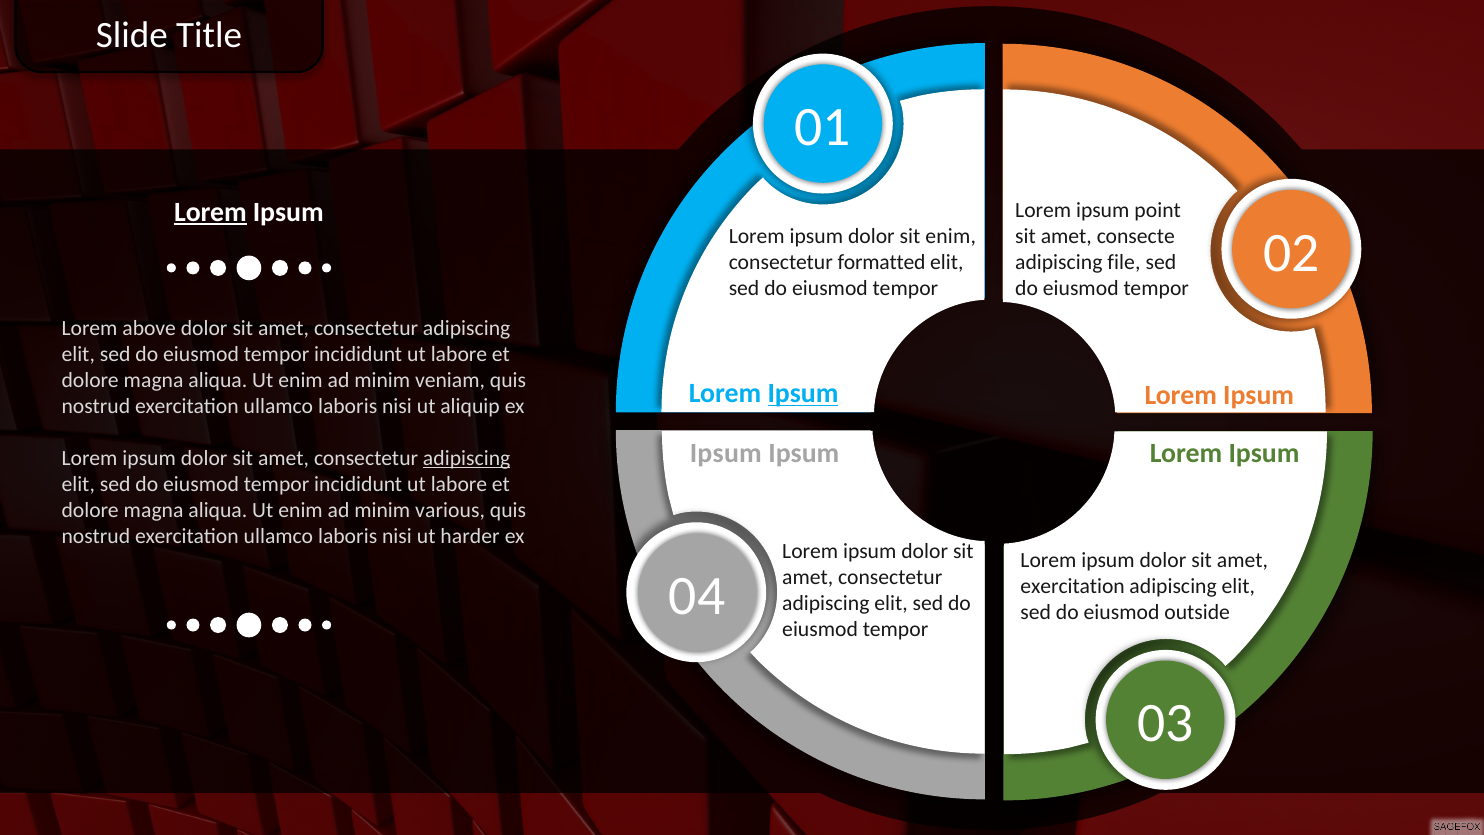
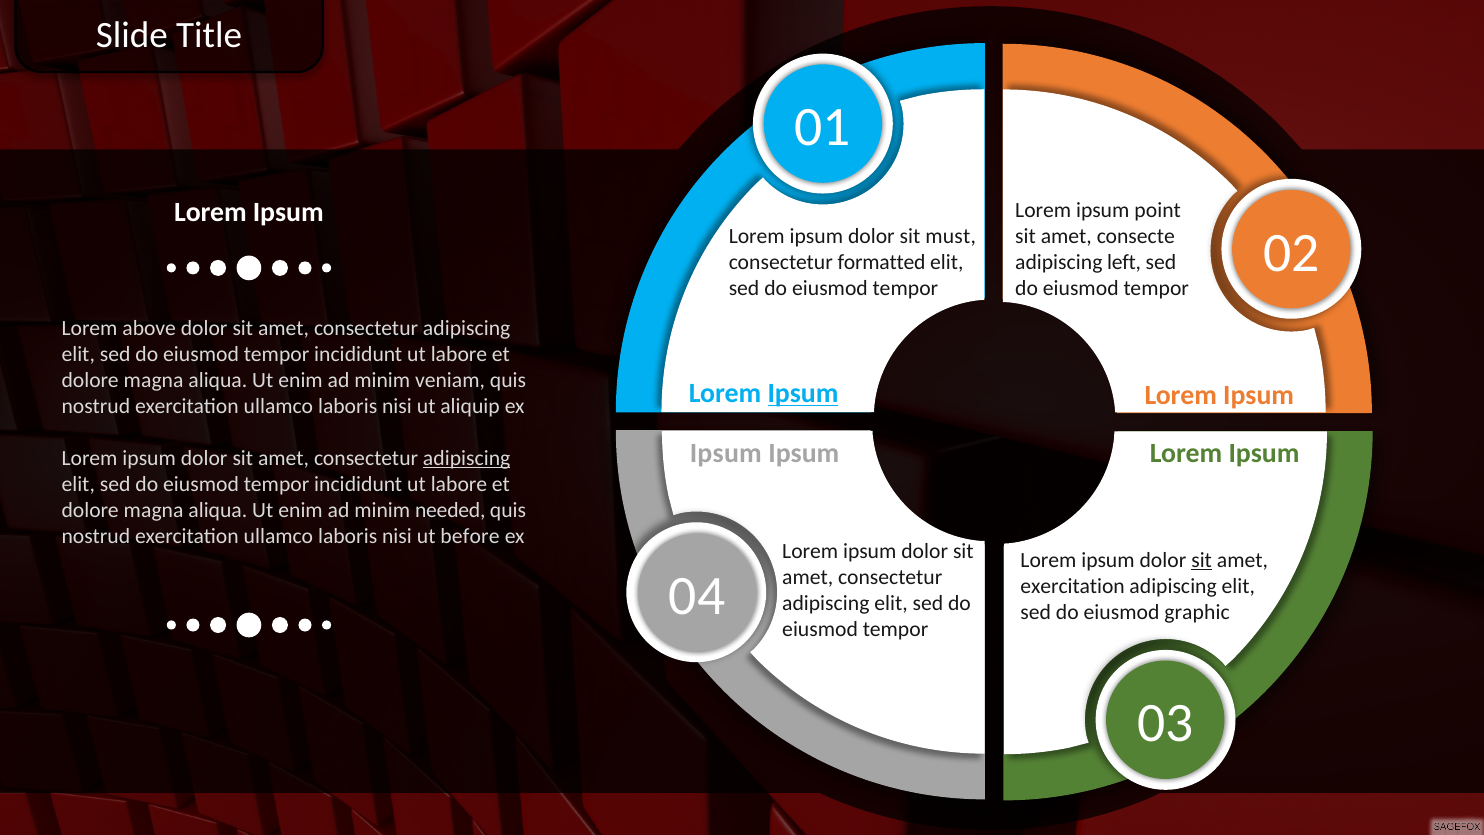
Lorem underline: present -> none (210, 212)
sit enim: enim -> must (951, 237)
file: file -> left (1124, 262)
various: various -> needed (450, 510)
harder: harder -> before (470, 536)
sit underline: none -> present (1202, 560)
outside: outside -> graphic (1197, 612)
